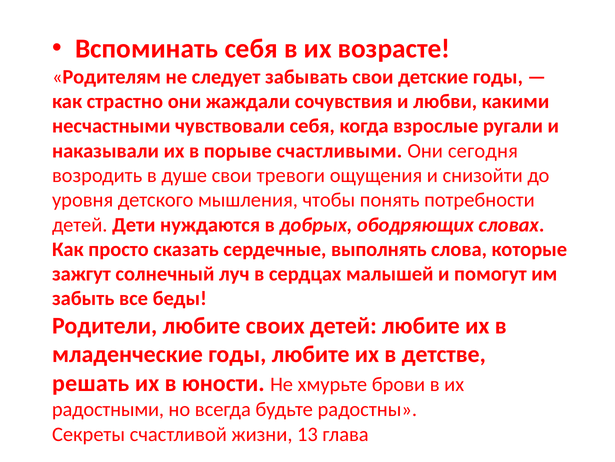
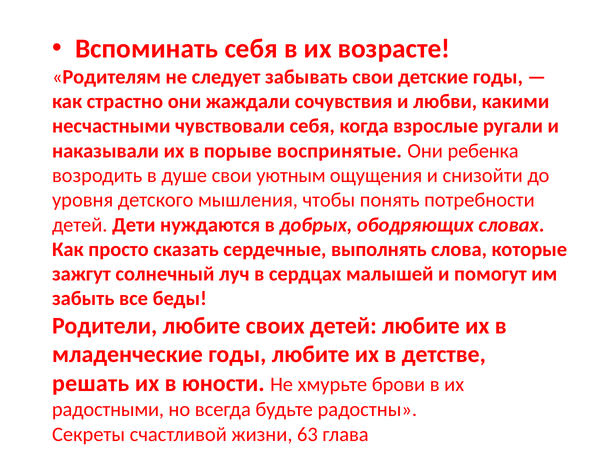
счастливыми: счастливыми -> воспринятые (339, 151)
сегодня: сегодня -> ребенка (483, 151)
тревоги: тревоги -> уютным (291, 175)
13: 13 -> 63 (307, 434)
